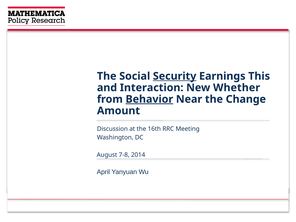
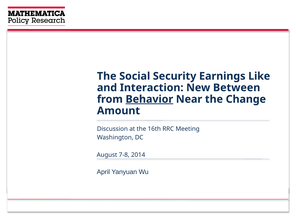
Security underline: present -> none (175, 76)
This: This -> Like (259, 76)
Whether: Whether -> Between (237, 88)
